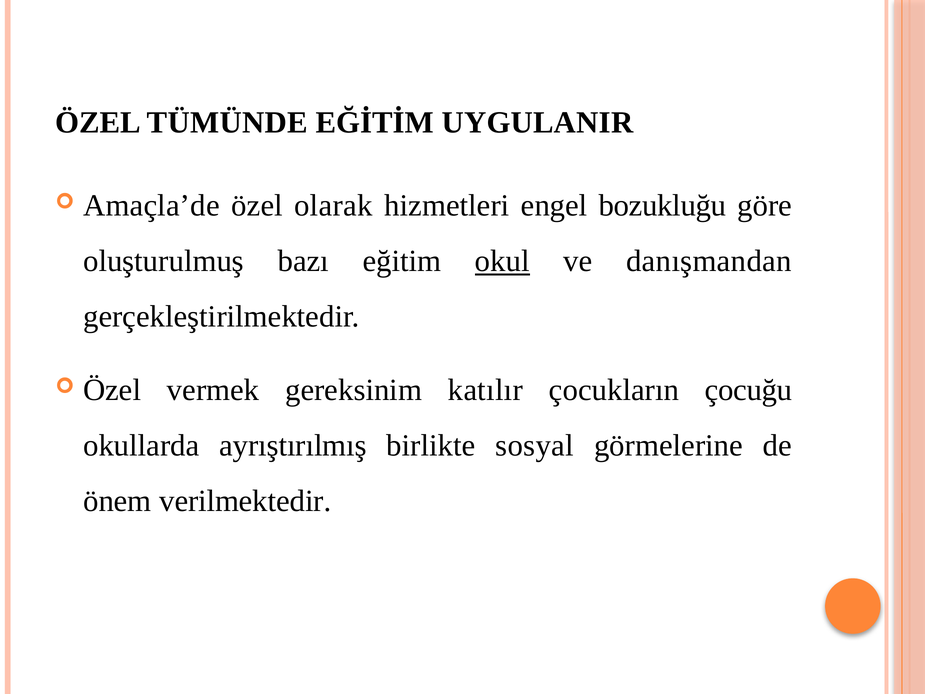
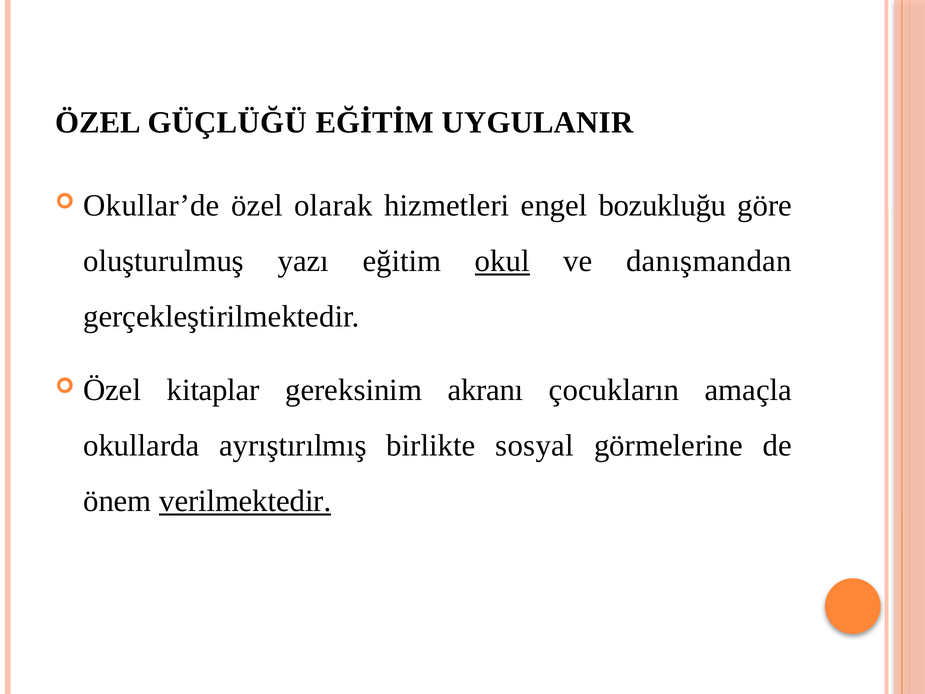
TÜMÜNDE: TÜMÜNDE -> GÜÇLÜĞÜ (227, 122)
Amaçla’de: Amaçla’de -> Okullar’de (151, 206)
bazı: bazı -> yazı (303, 261)
vermek: vermek -> kitaplar (213, 390)
katılır: katılır -> akranı (486, 390)
çocuğu: çocuğu -> amaçla (748, 390)
verilmektedir underline: none -> present (245, 501)
